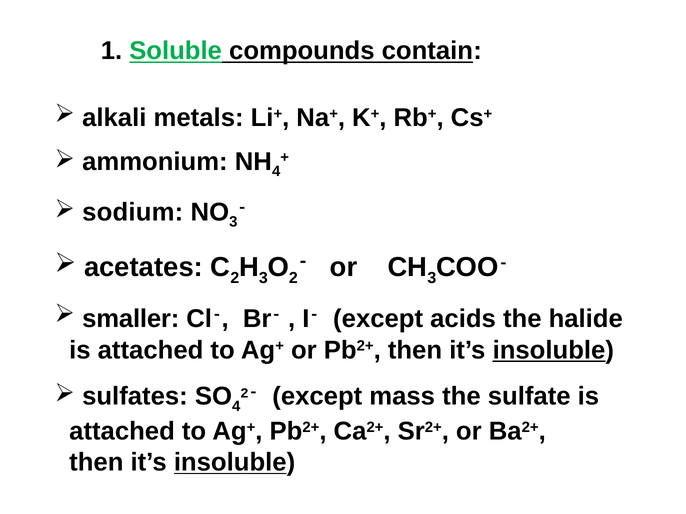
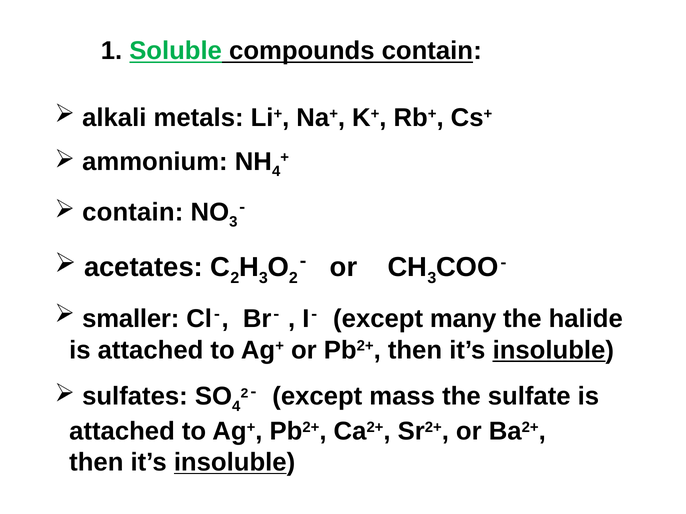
sodium: sodium -> contain (133, 212)
acids: acids -> many (463, 319)
